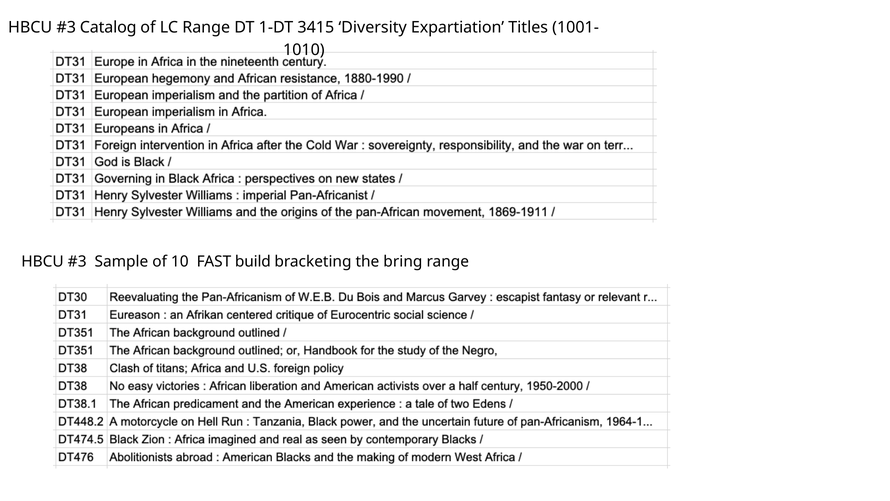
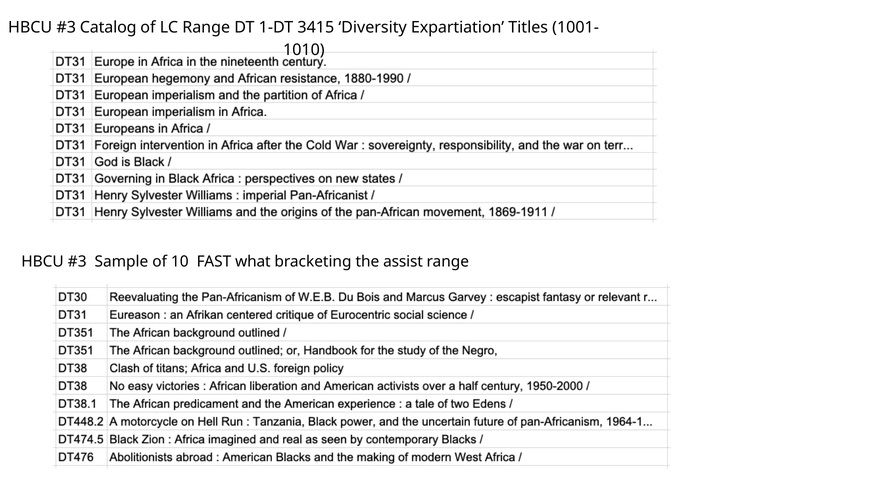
build: build -> what (253, 261)
bring: bring -> assist (403, 261)
